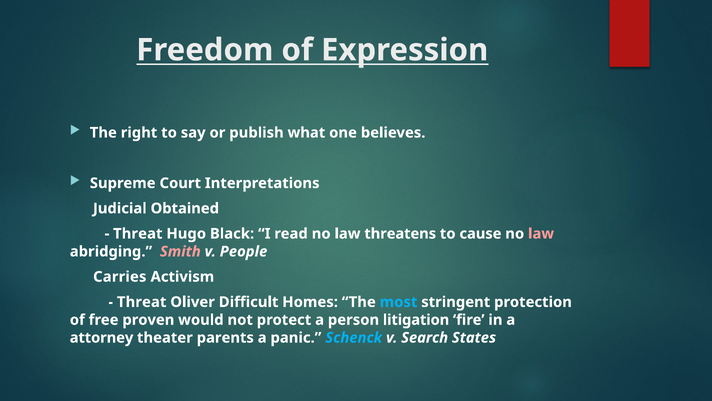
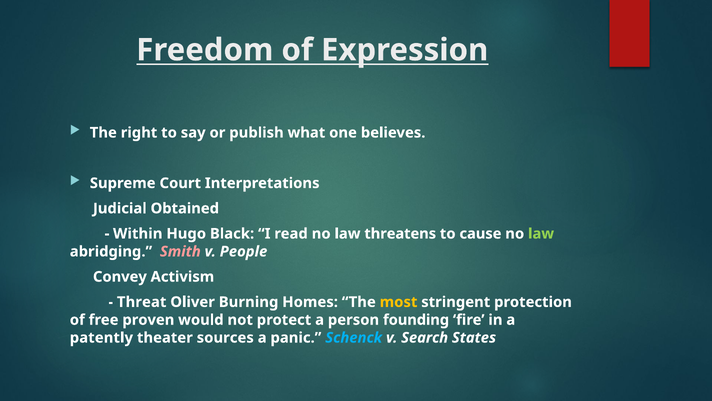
Threat: Threat -> Within (138, 233)
law colour: pink -> light green (541, 233)
Carries: Carries -> Convey (120, 276)
Difficult: Difficult -> Burning (249, 302)
most colour: light blue -> yellow (399, 302)
litigation: litigation -> founding (416, 319)
attorney: attorney -> patently (101, 337)
parents: parents -> sources (225, 337)
